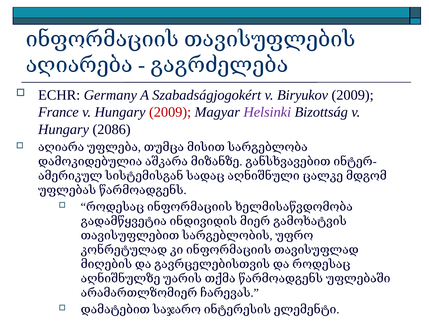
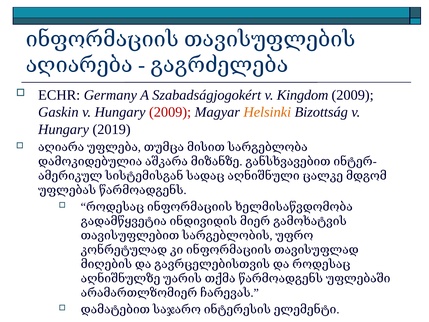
Biryukov: Biryukov -> Kingdom (303, 95)
France: France -> Gaskin (58, 112)
Helsinki colour: purple -> orange (267, 112)
2086: 2086 -> 2019 (112, 129)
